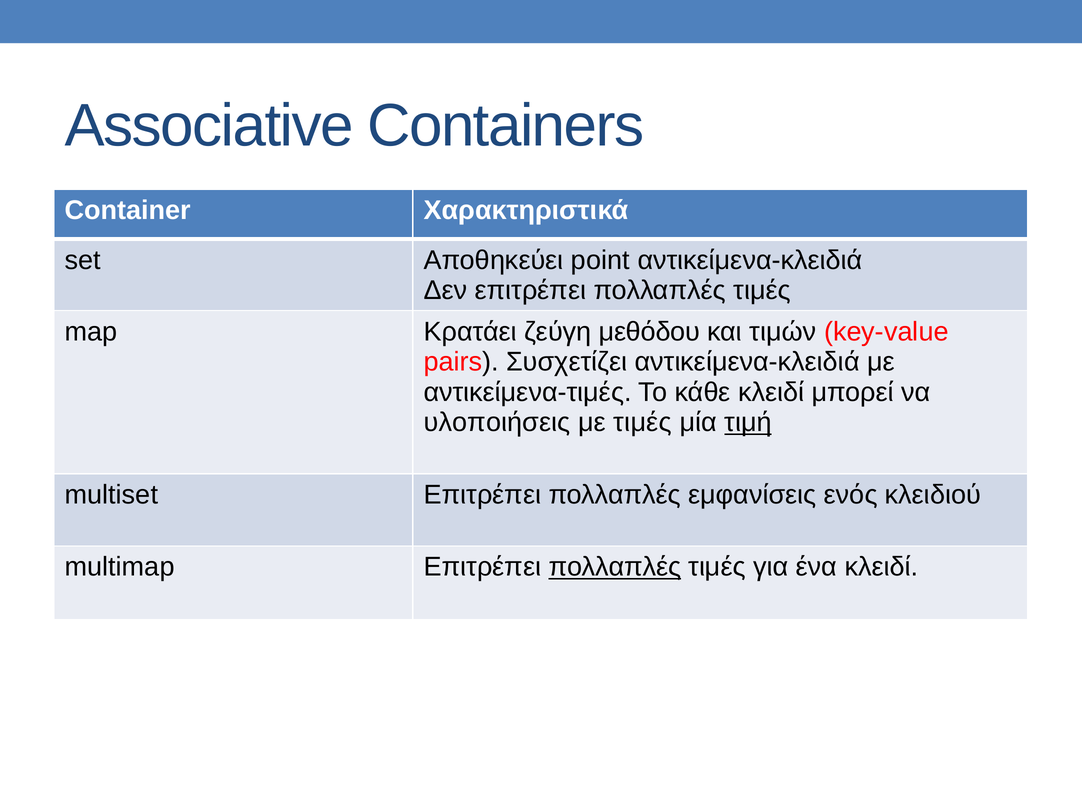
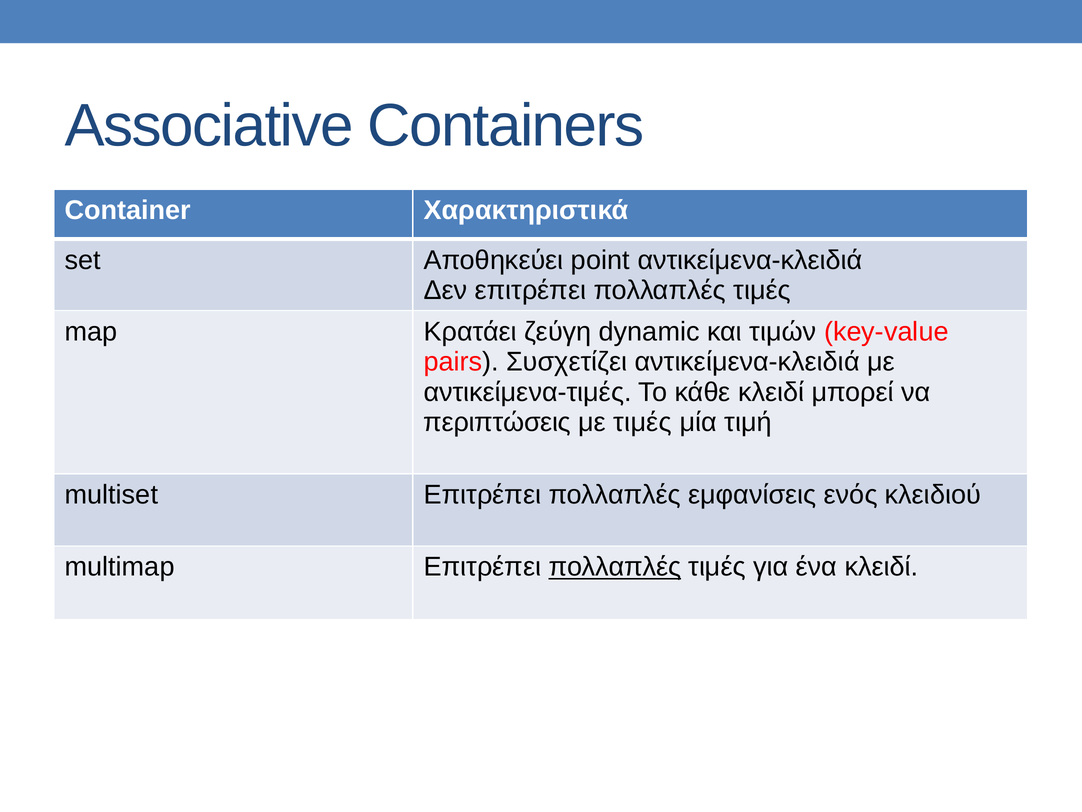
μεθόδου: μεθόδου -> dynamic (649, 331)
υλοποιήσεις: υλοποιήσεις -> περιπτώσεις (497, 422)
τιμή underline: present -> none (748, 422)
